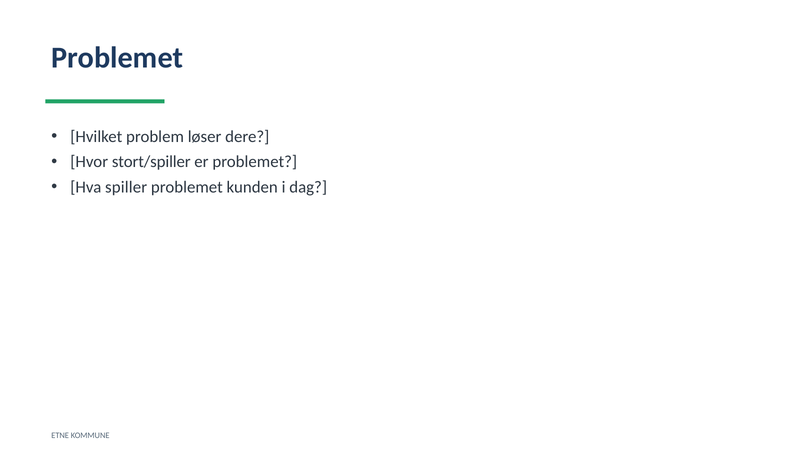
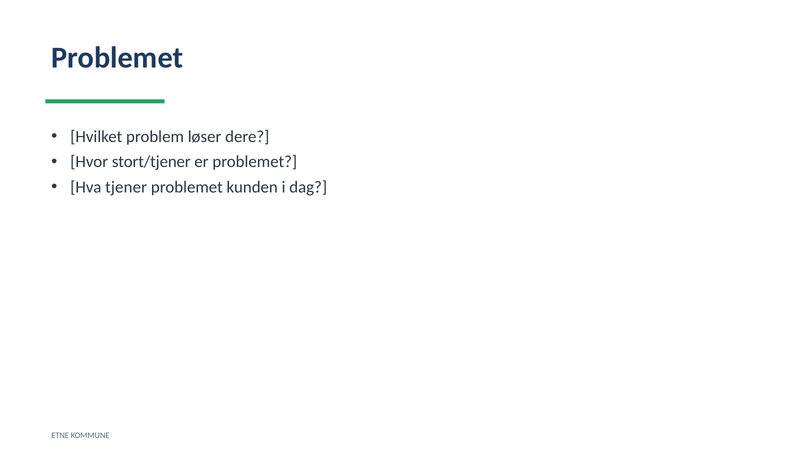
stort/spiller: stort/spiller -> stort/tjener (151, 162)
spiller: spiller -> tjener (126, 187)
